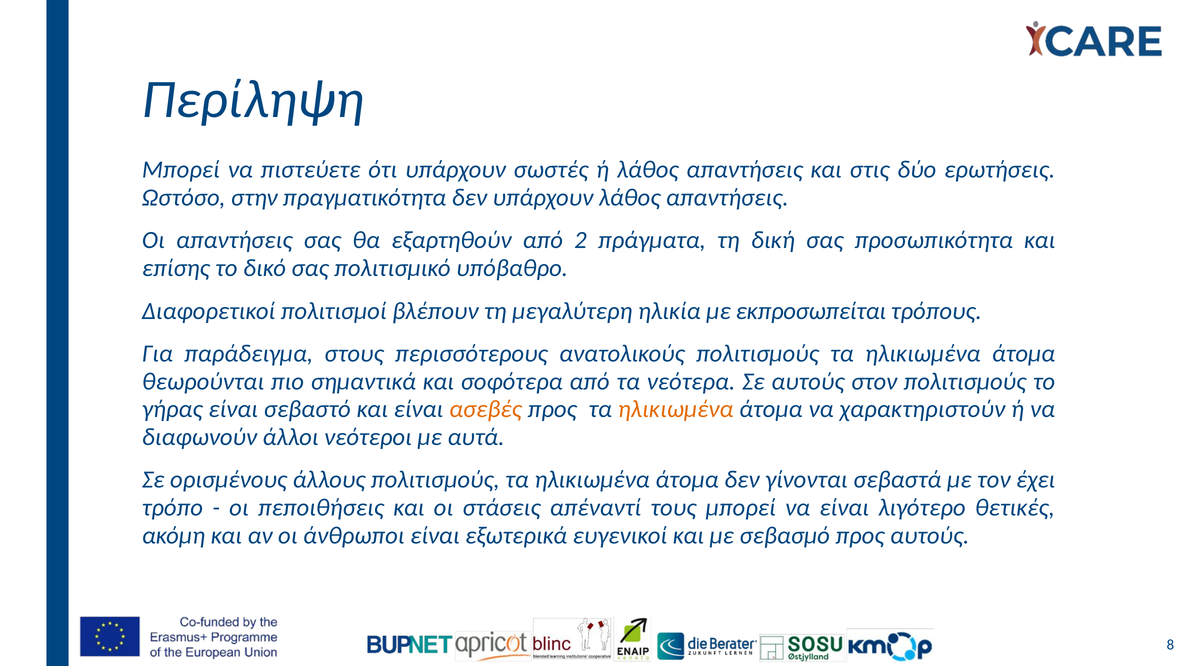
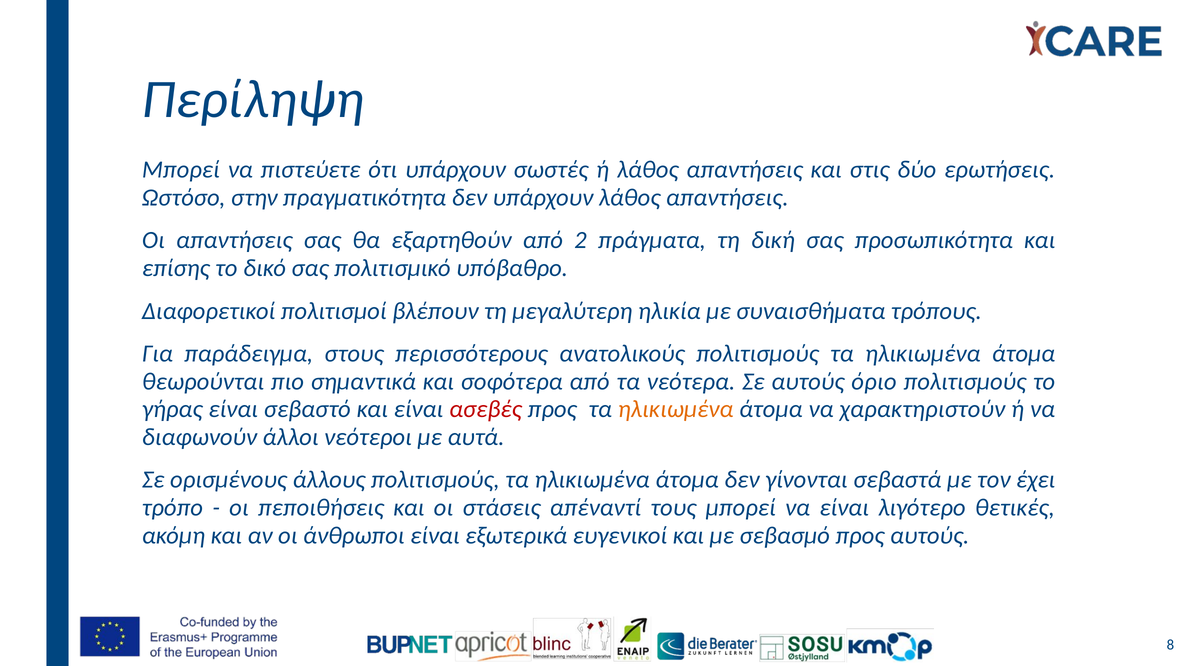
εκπροσωπείται: εκπροσωπείται -> συναισθήματα (811, 311)
στον: στον -> όριο (874, 381)
ασεβές colour: orange -> red (485, 409)
